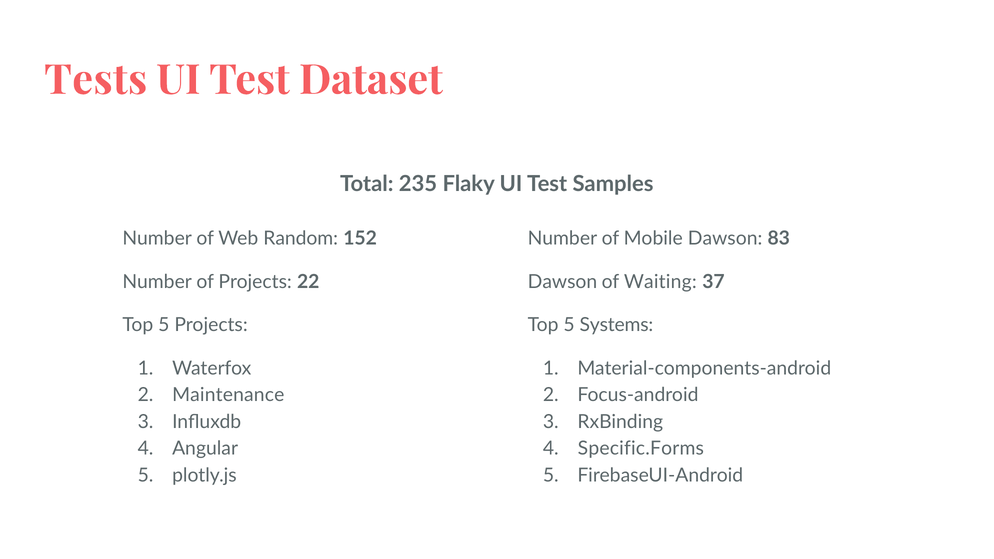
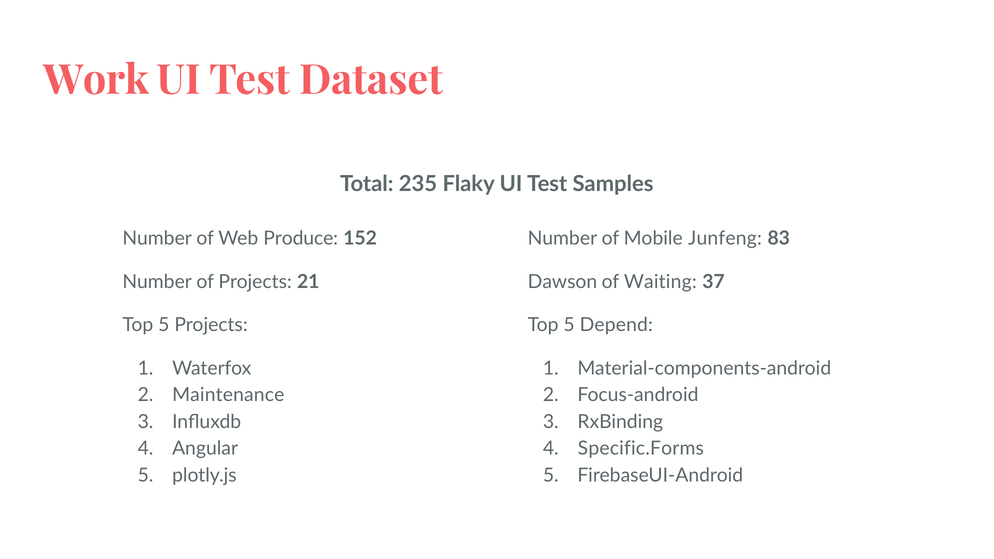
Tests: Tests -> Work (96, 80)
Random: Random -> Produce (301, 239)
Mobile Dawson: Dawson -> Junfeng (725, 239)
22: 22 -> 21 (308, 282)
Systems: Systems -> Depend (616, 325)
